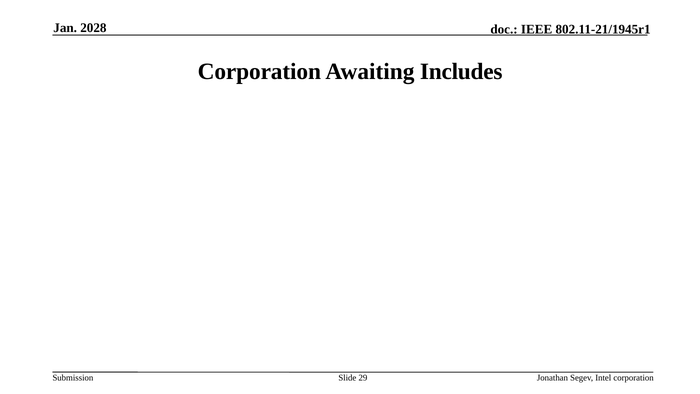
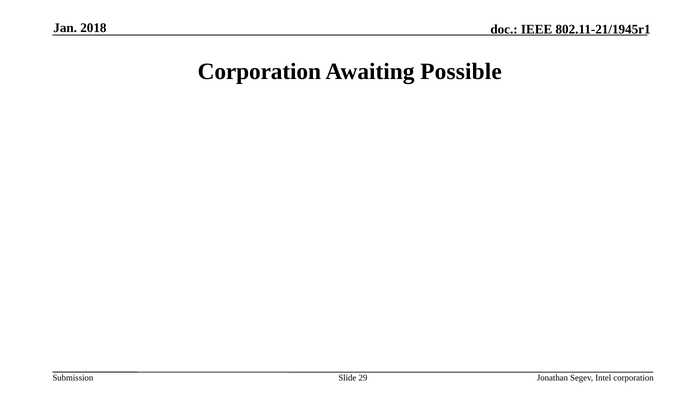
2028: 2028 -> 2018 (93, 28)
Includes: Includes -> Possible (461, 72)
